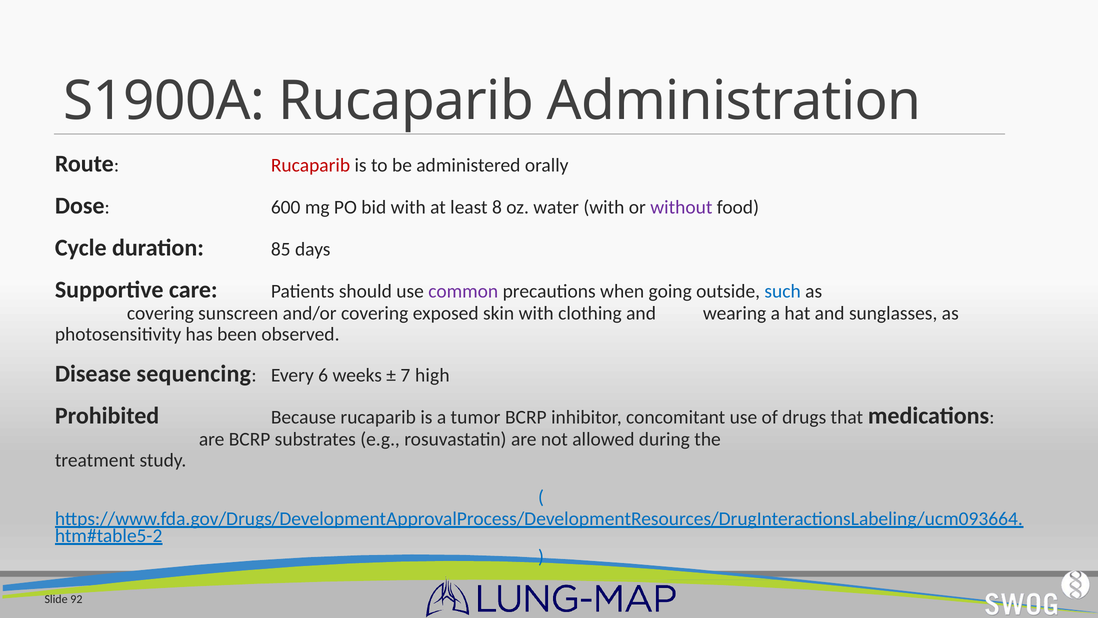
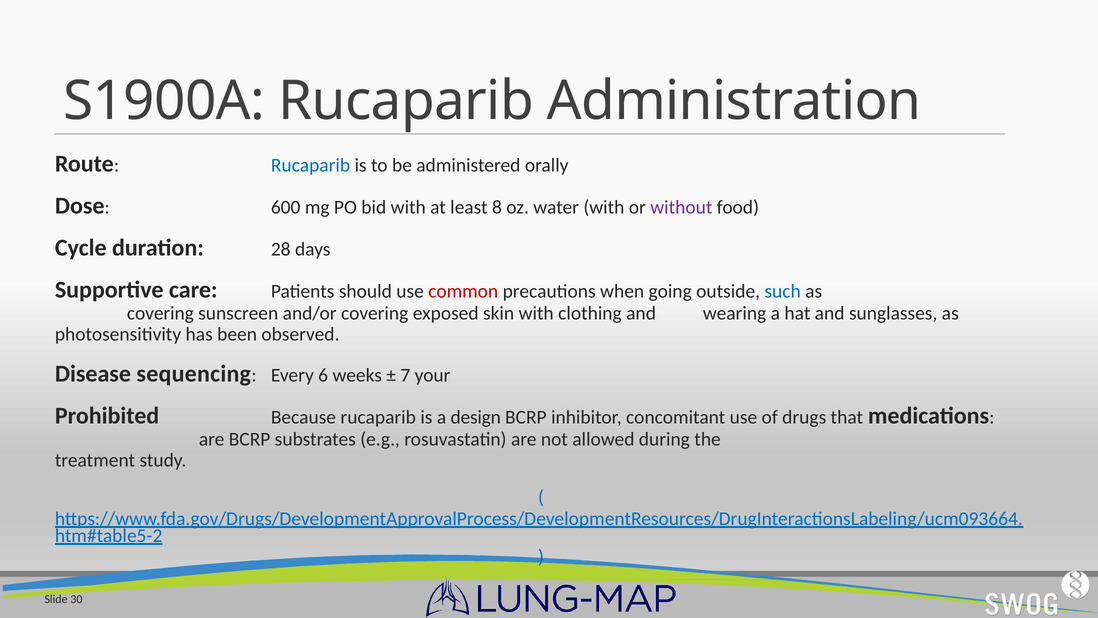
Rucaparib colour: red -> blue (311, 165)
85: 85 -> 28 (281, 249)
common colour: purple -> red (463, 291)
high: high -> your (433, 375)
tumor: tumor -> design (476, 417)
92: 92 -> 30 (76, 599)
